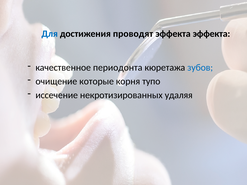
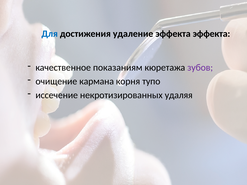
проводят: проводят -> удаление (133, 34)
периодонта: периодонта -> показаниям (118, 68)
зубов colour: blue -> purple (200, 68)
которые: которые -> кармана (97, 81)
